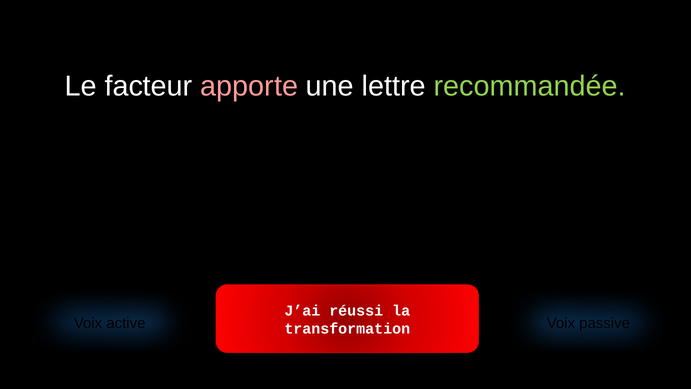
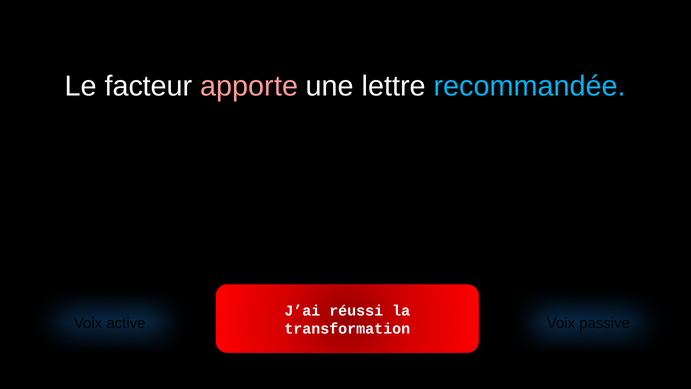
recommandée colour: light green -> light blue (530, 86)
